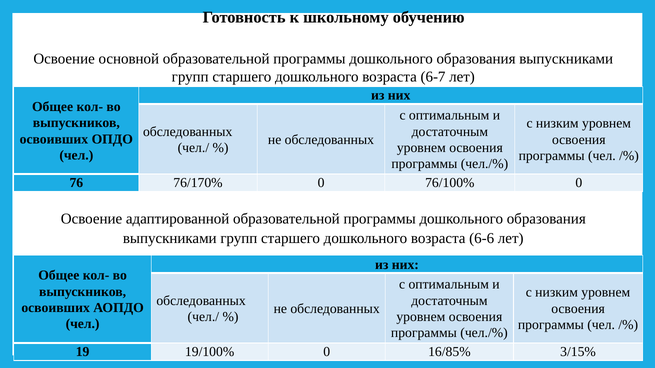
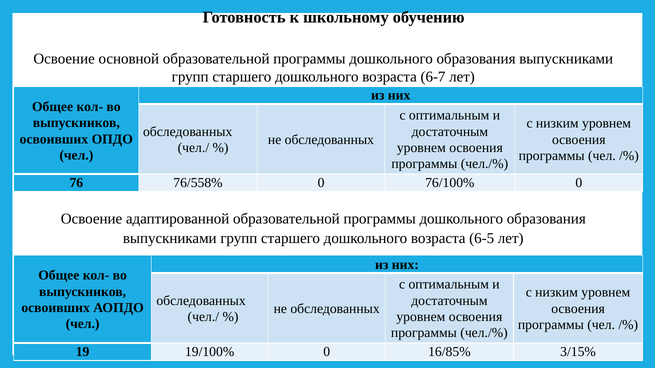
76/170%: 76/170% -> 76/558% (198, 183)
6-6: 6-6 -> 6-5 (482, 238)
